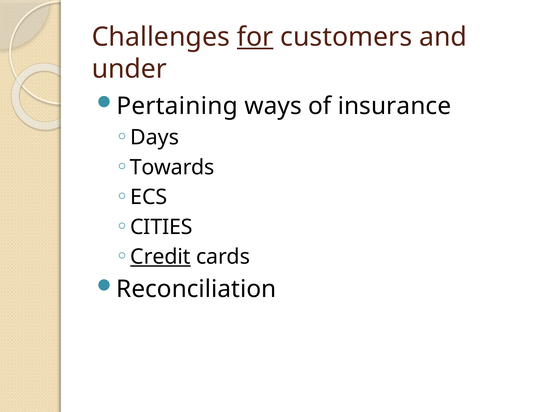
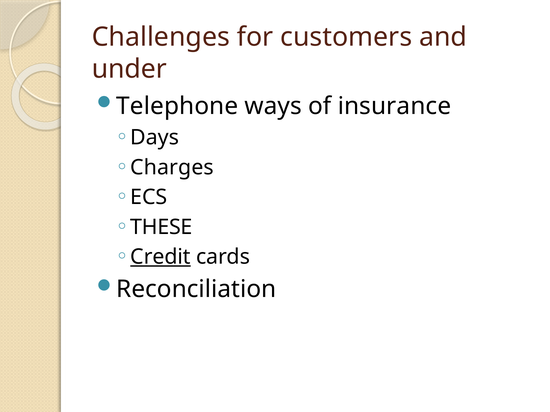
for underline: present -> none (255, 37)
Pertaining: Pertaining -> Telephone (177, 106)
Towards: Towards -> Charges (172, 168)
CITIES: CITIES -> THESE (161, 227)
